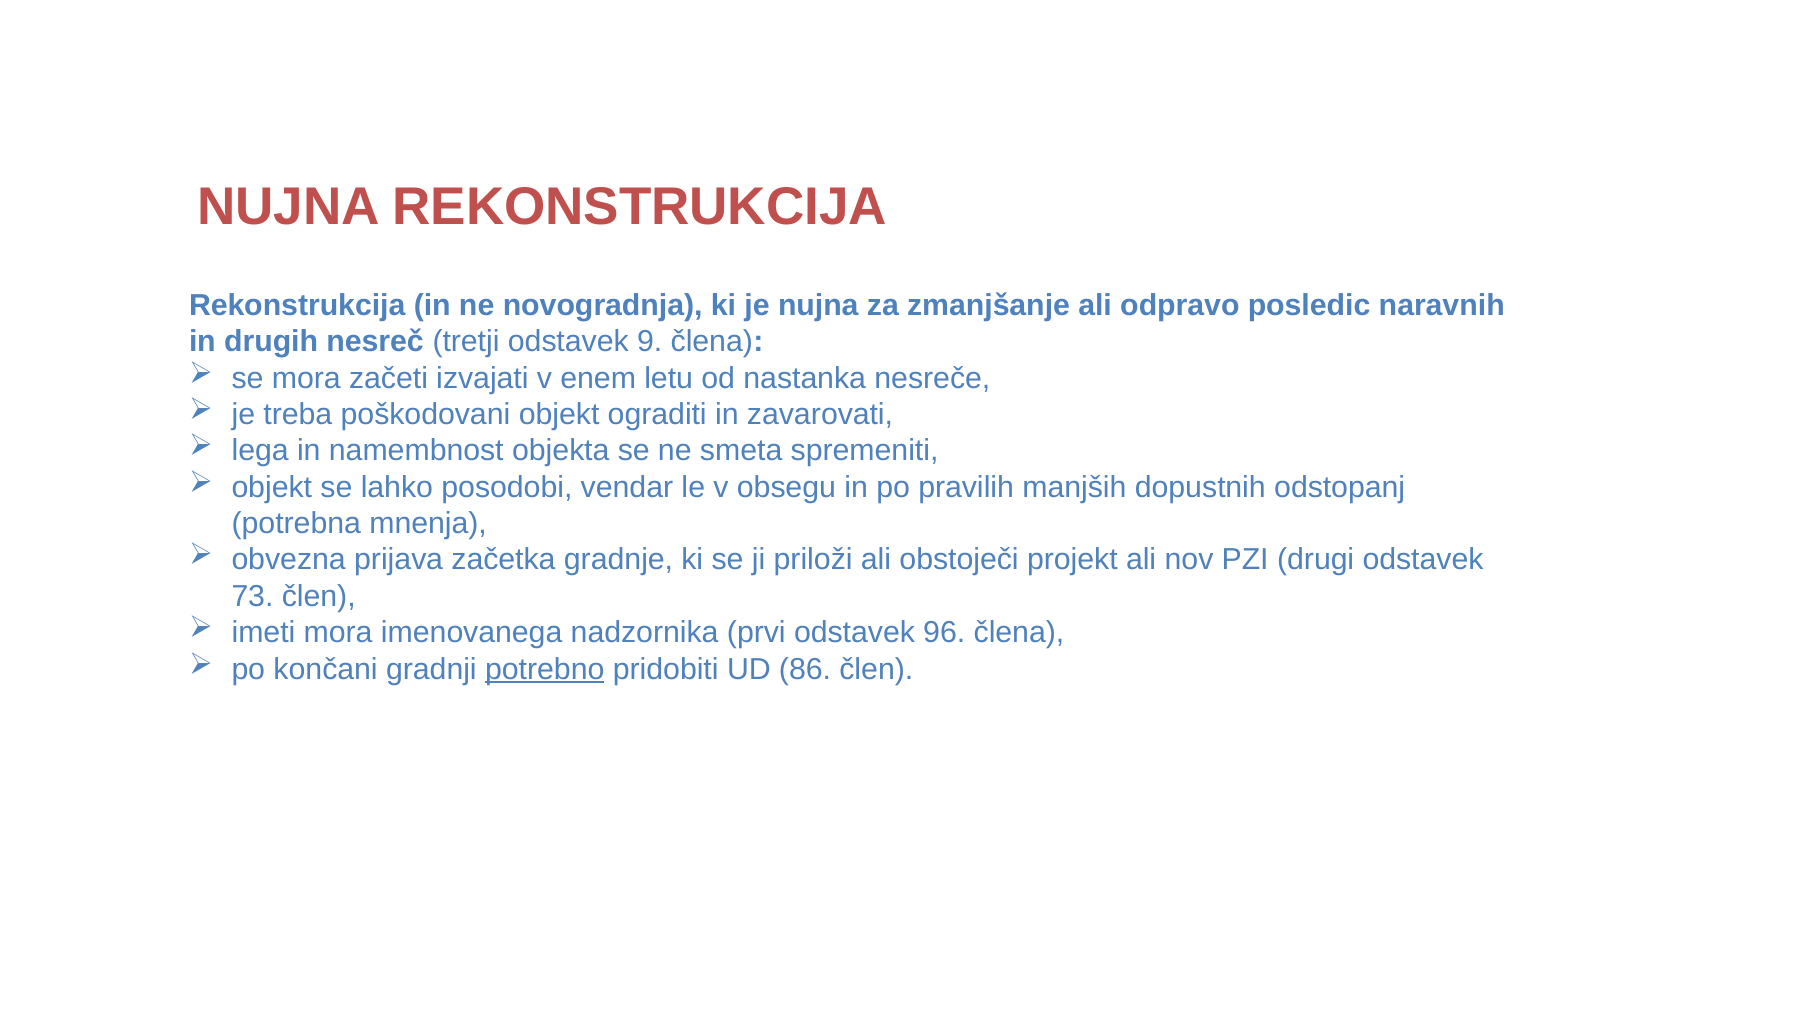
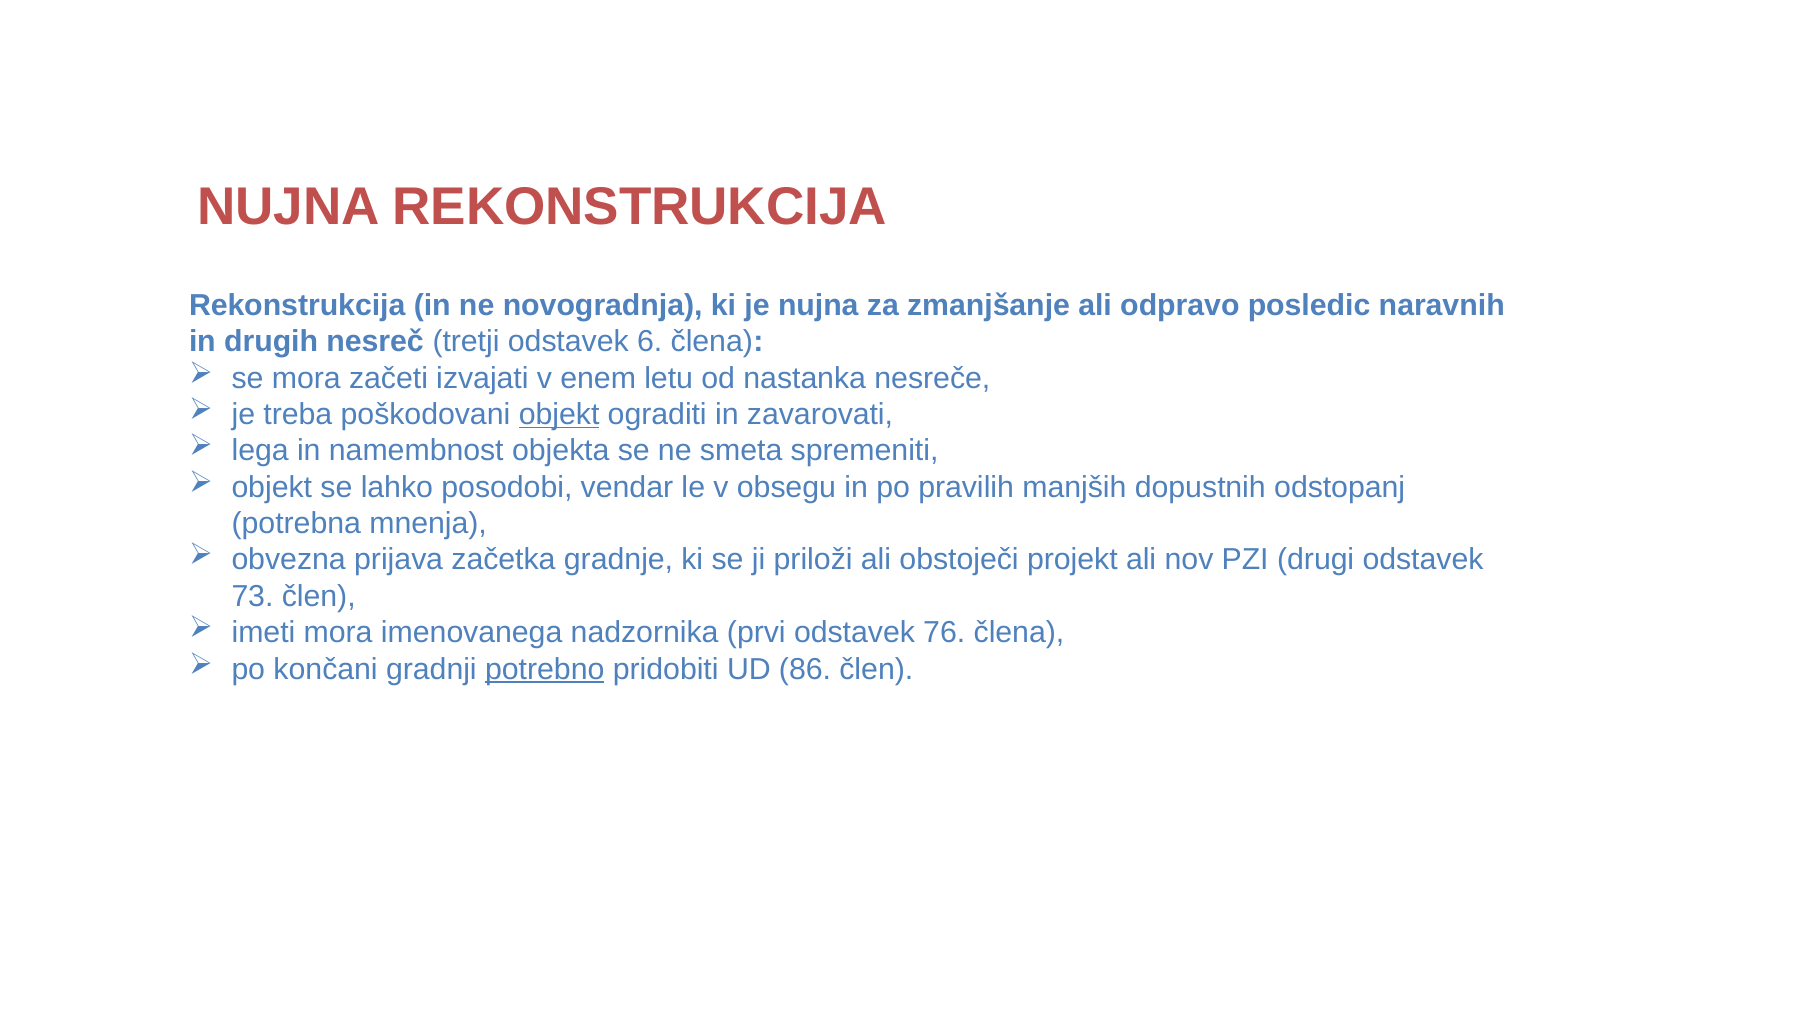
9: 9 -> 6 (650, 342)
objekt underline: none -> present (559, 415)
96: 96 -> 76 (944, 633)
